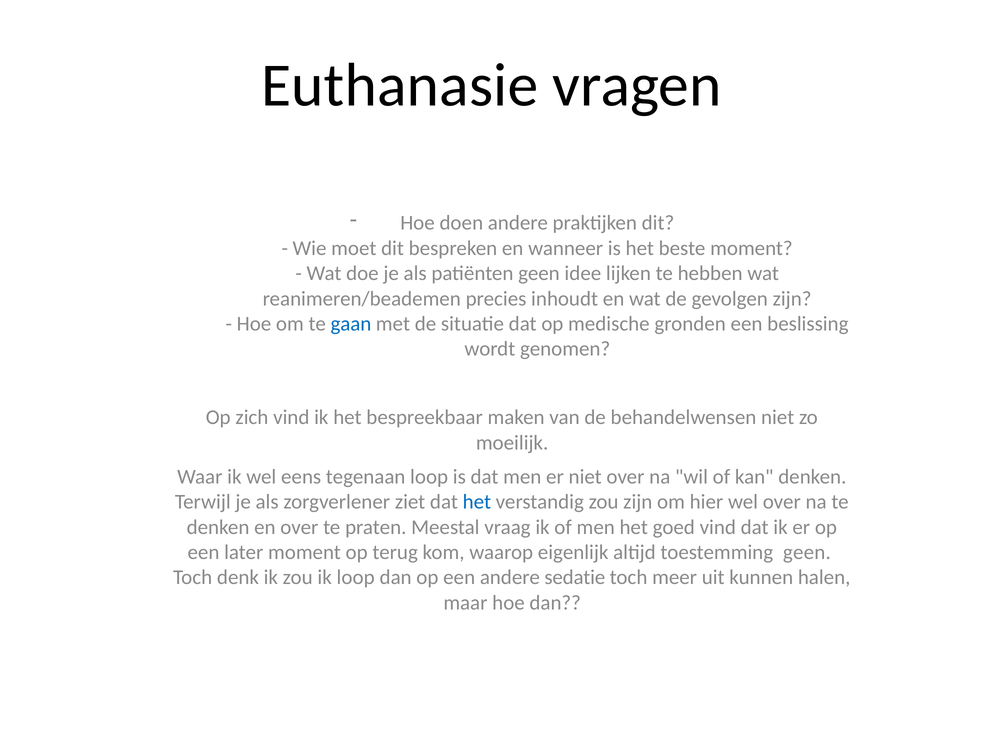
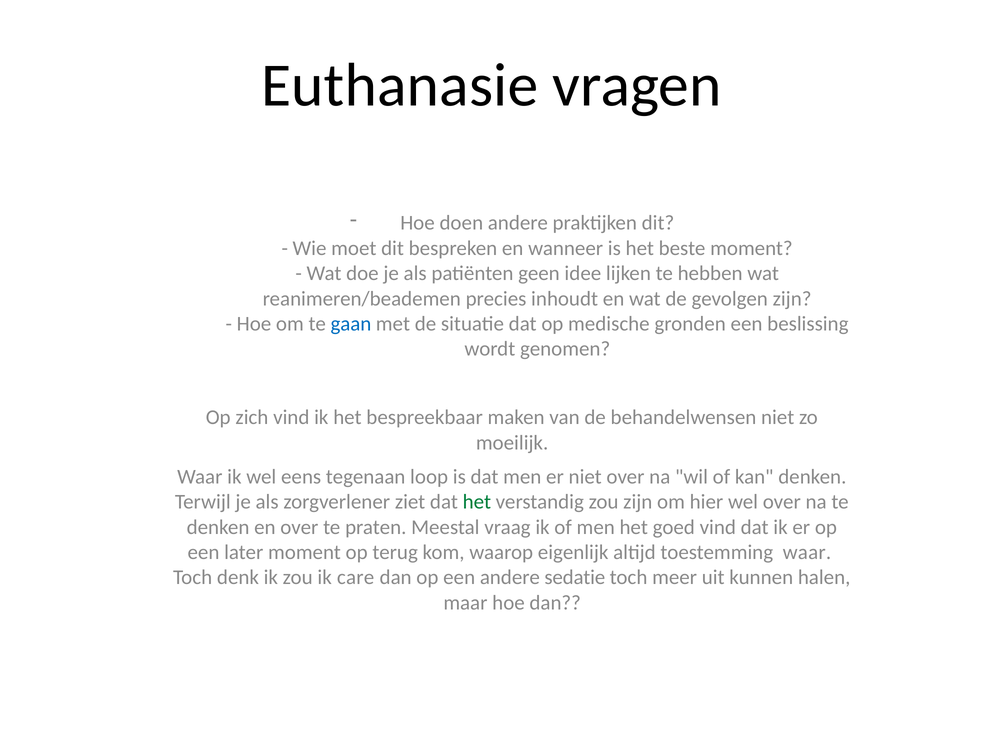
het colour: blue -> green (477, 502)
toestemming geen: geen -> waar (807, 552)
ik loop: loop -> care (356, 578)
